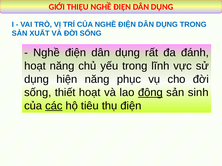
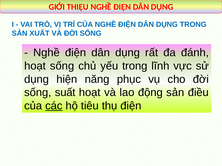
hoạt năng: năng -> sống (62, 66)
thiết: thiết -> suất (65, 93)
động underline: present -> none (150, 93)
sinh: sinh -> điều (198, 93)
